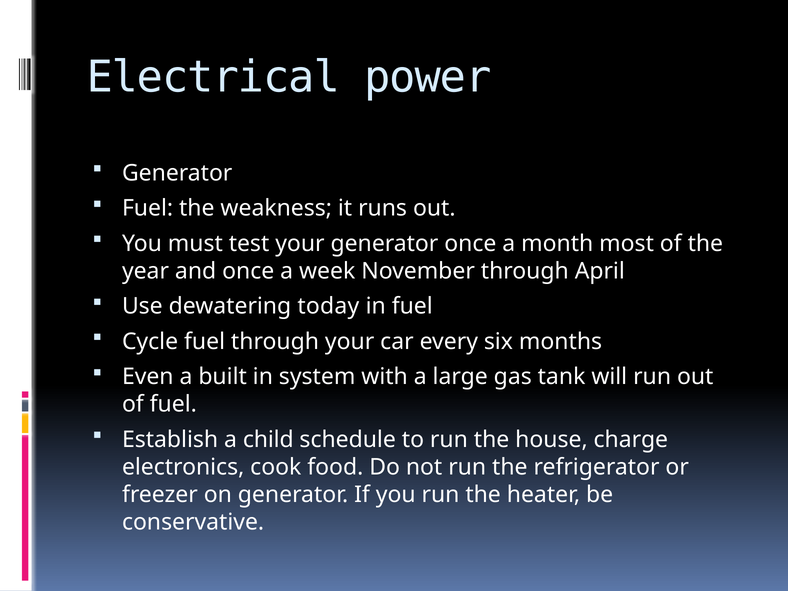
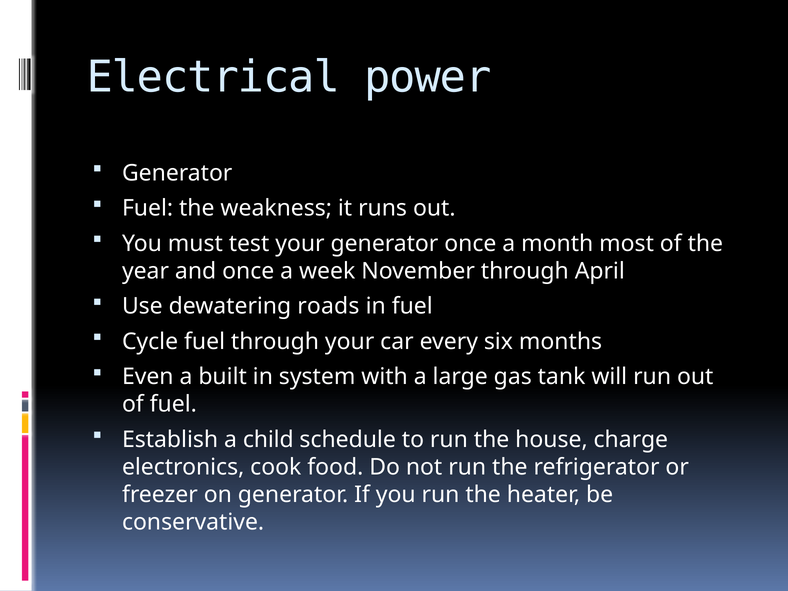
today: today -> roads (328, 306)
